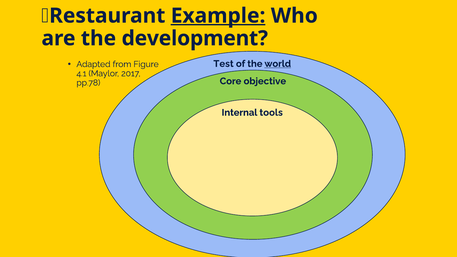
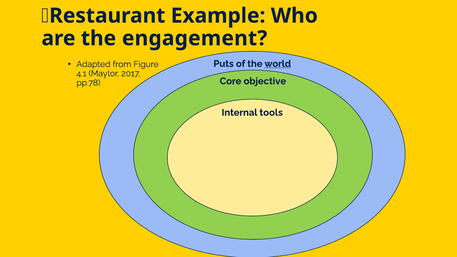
Example underline: present -> none (218, 16)
development: development -> engagement (195, 38)
Test: Test -> Puts (224, 64)
